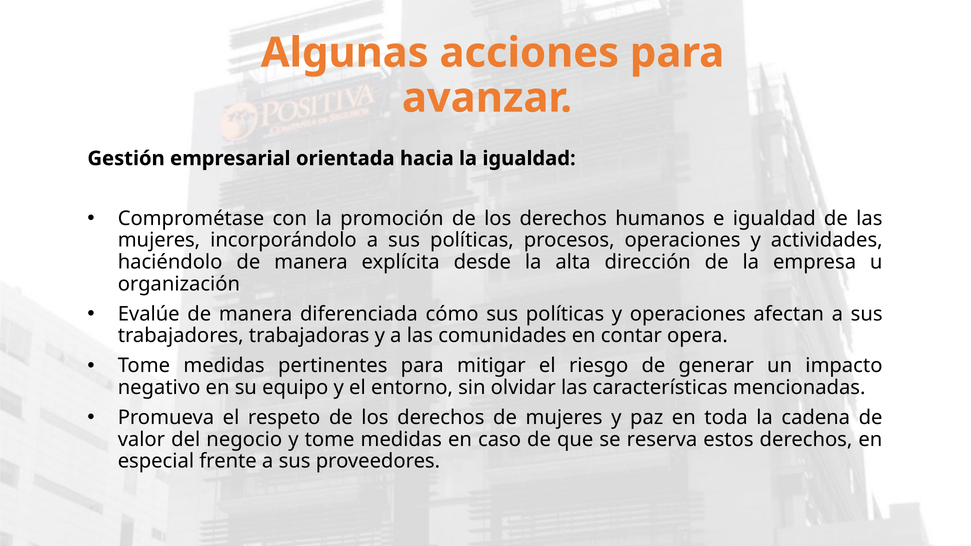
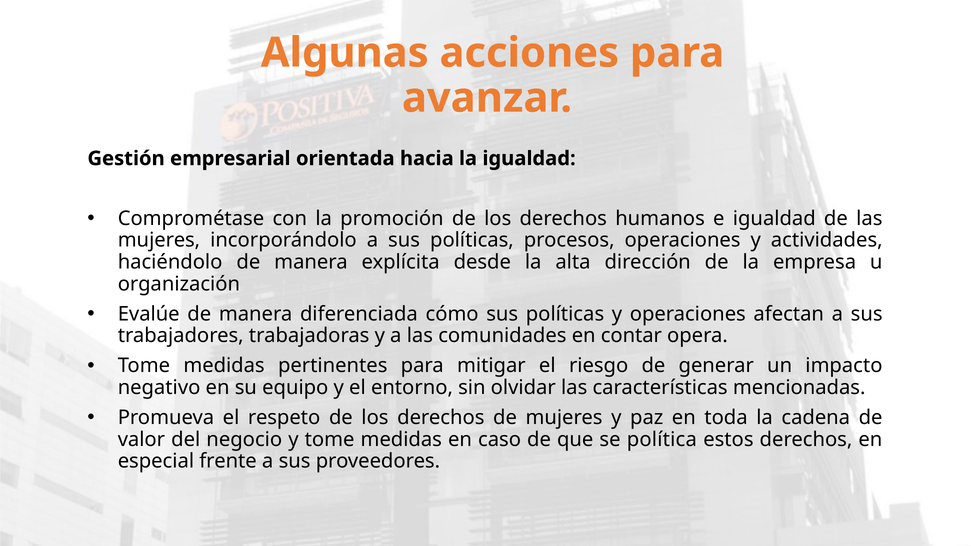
reserva: reserva -> política (662, 440)
